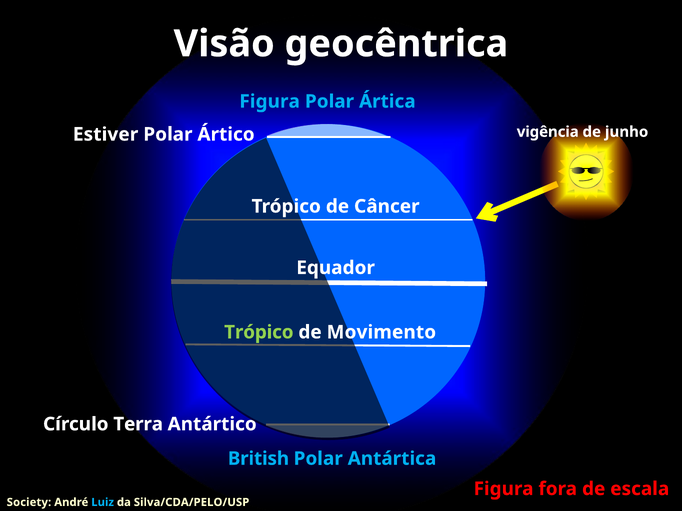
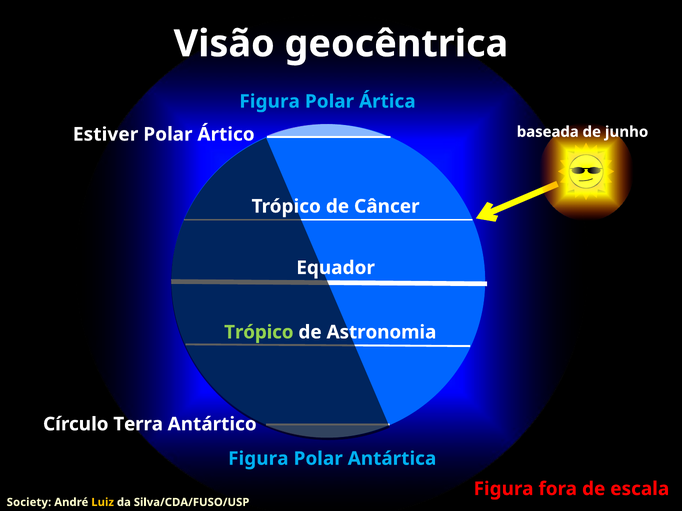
vigência: vigência -> baseada (548, 132)
Movimento: Movimento -> Astronomia (381, 332)
British: British -> Figura (258, 459)
Luiz colour: light blue -> yellow (103, 503)
Silva/CDA/PELO/USP: Silva/CDA/PELO/USP -> Silva/CDA/FUSO/USP (192, 503)
